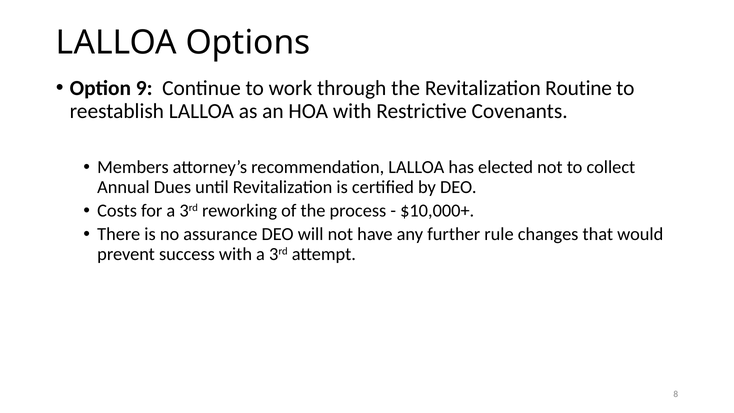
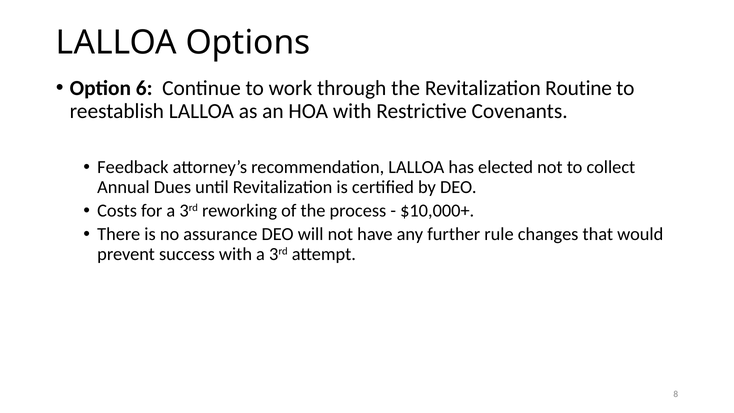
9: 9 -> 6 (144, 88)
Members: Members -> Feedback (133, 167)
